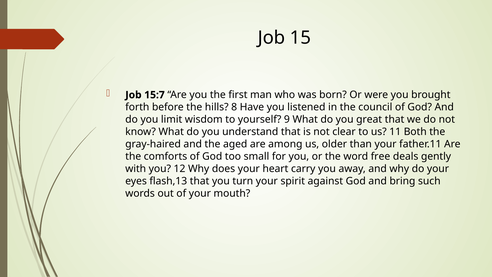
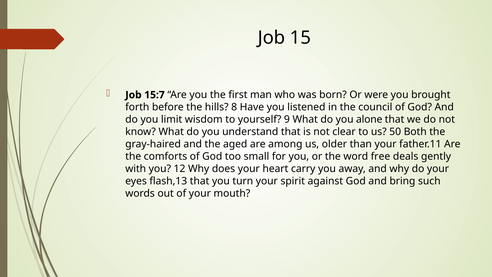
great: great -> alone (369, 119)
11: 11 -> 50 (395, 132)
